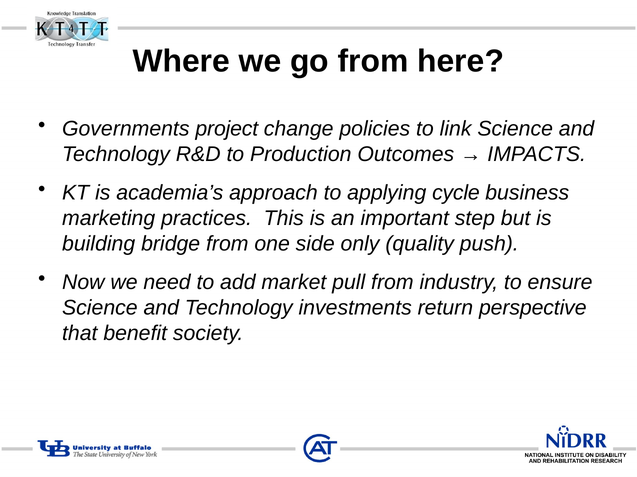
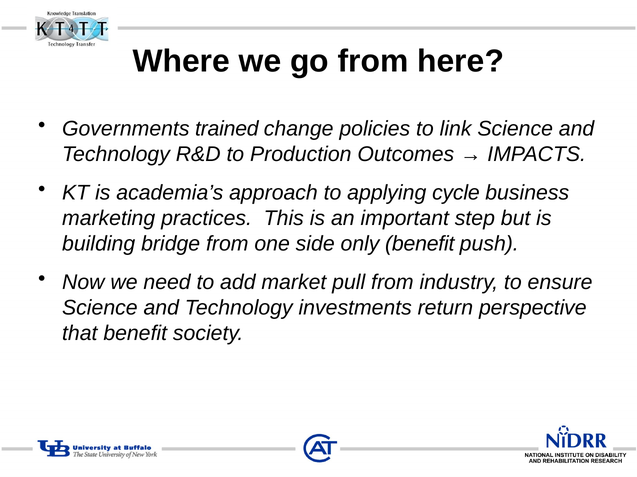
project: project -> trained (227, 129)
only quality: quality -> benefit (420, 244)
